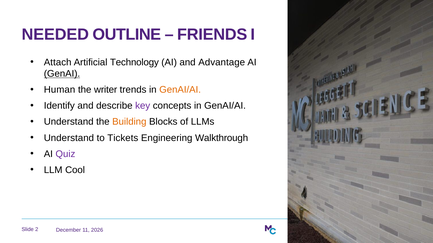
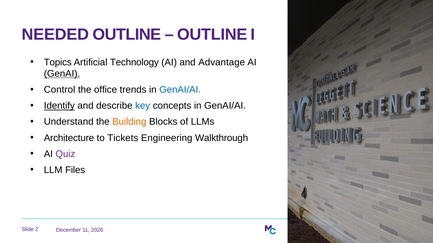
FRIENDS: FRIENDS -> OUTLINE (212, 35)
Attach: Attach -> Topics (58, 62)
Human: Human -> Control (60, 90)
writer: writer -> office (106, 90)
GenAI/AI colour: orange -> blue (180, 90)
Identify underline: none -> present (59, 106)
key colour: purple -> blue (143, 106)
Understand: Understand -> Architecture (69, 138)
Cool: Cool -> Files (75, 170)
